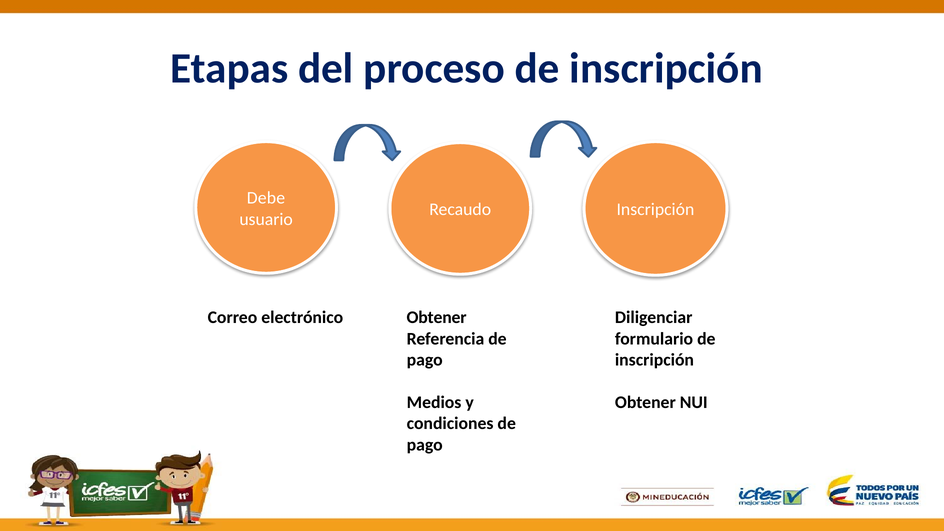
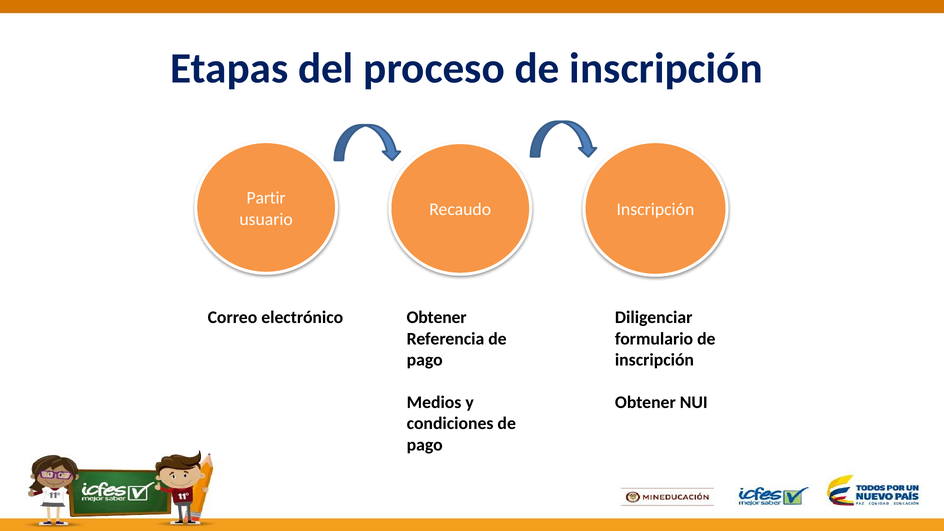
Debe: Debe -> Partir (266, 198)
